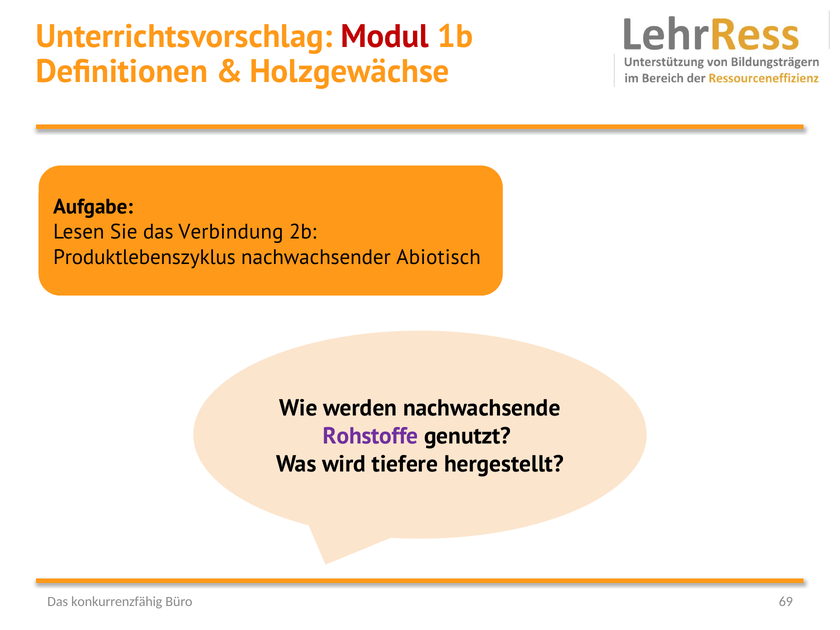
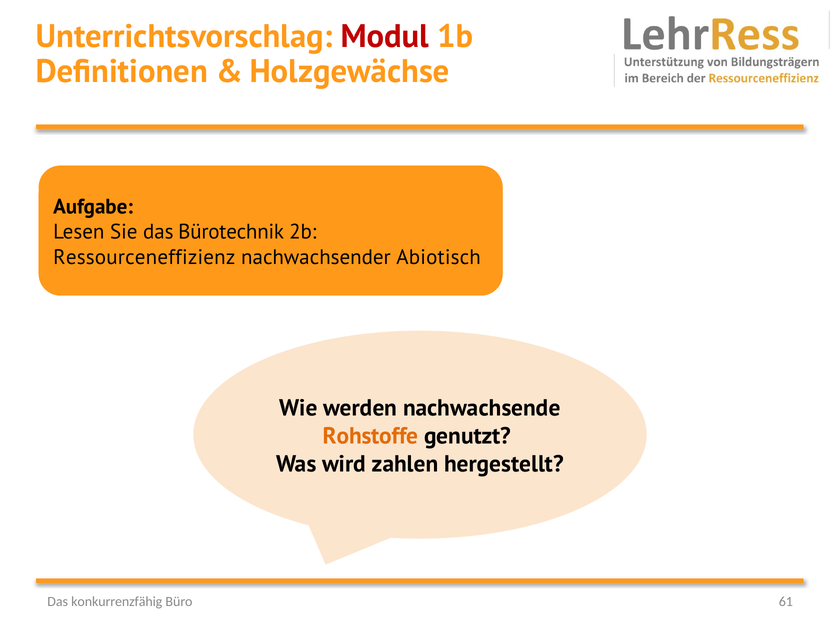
Verbindung: Verbindung -> Bürotechnik (231, 232)
Produktlebenszyklus: Produktlebenszyklus -> Ressourceneffizienz (144, 257)
Rohstoffe colour: purple -> orange (371, 436)
tiefere: tiefere -> zahlen (405, 464)
69: 69 -> 61 (786, 602)
